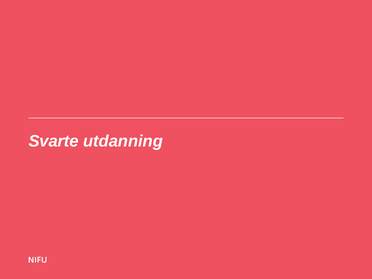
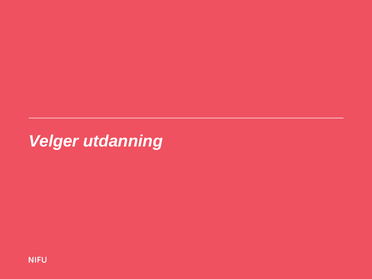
Svarte: Svarte -> Velger (54, 141)
